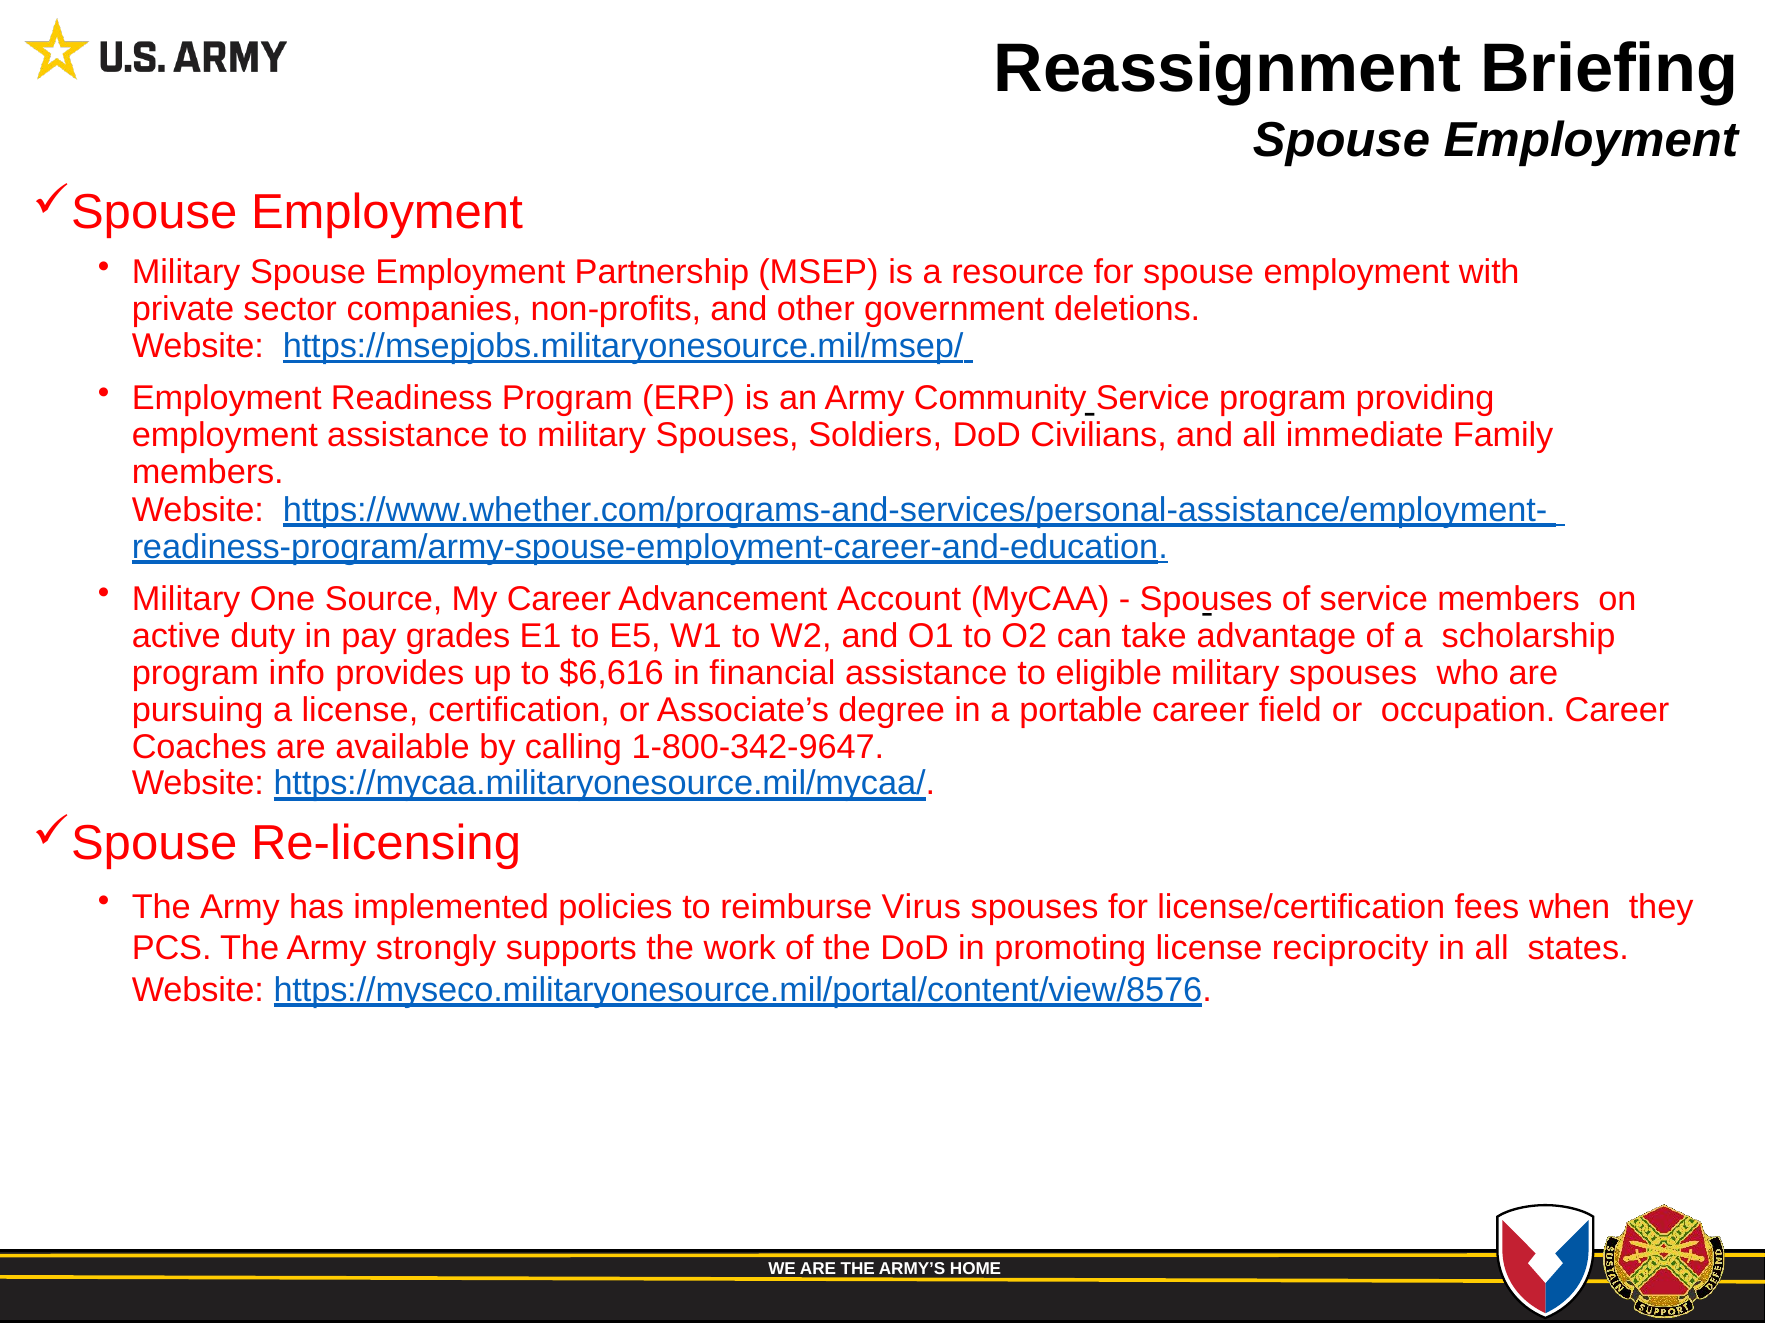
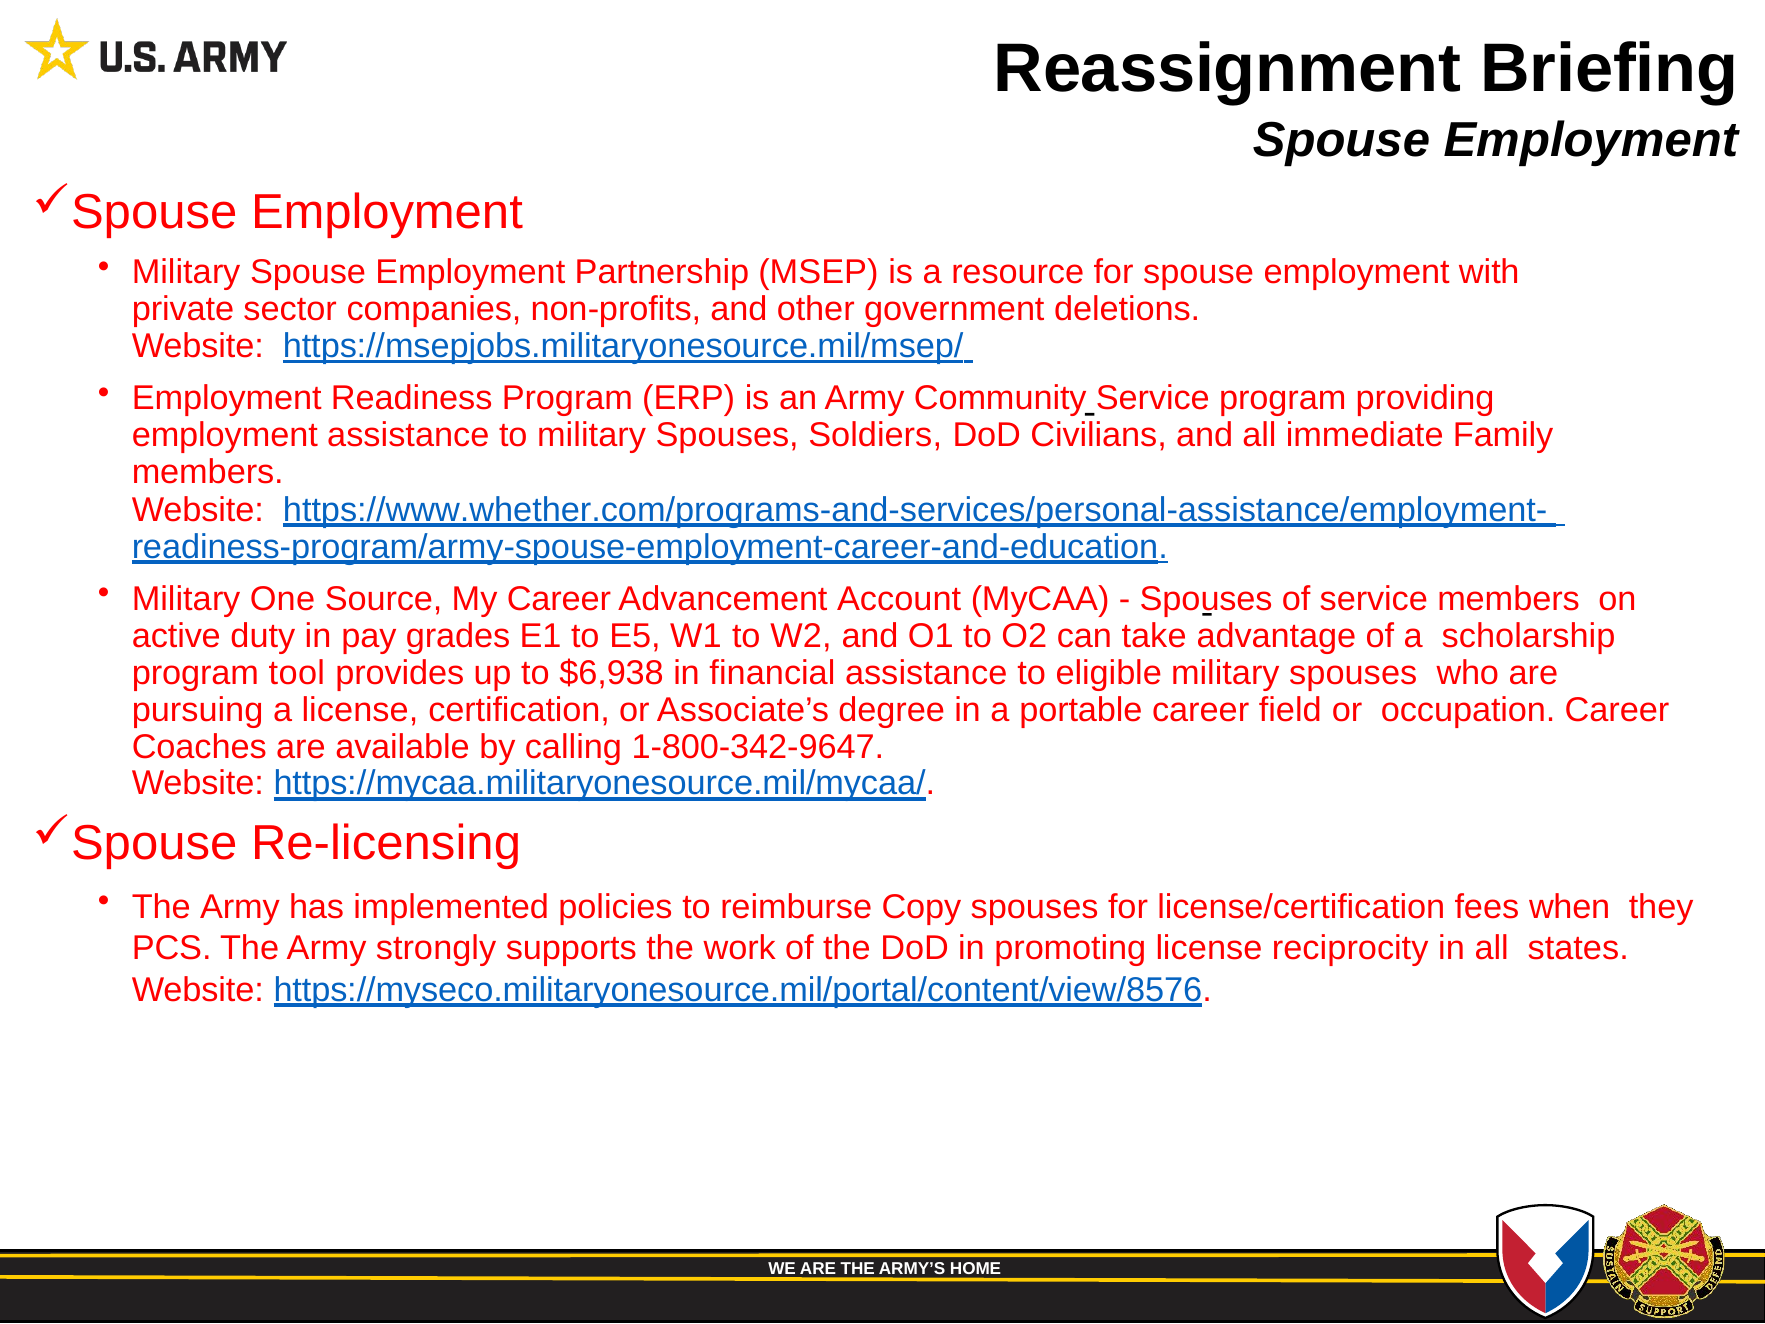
info: info -> tool (297, 673)
$6,616: $6,616 -> $6,938 (612, 673)
Virus: Virus -> Copy (921, 907)
